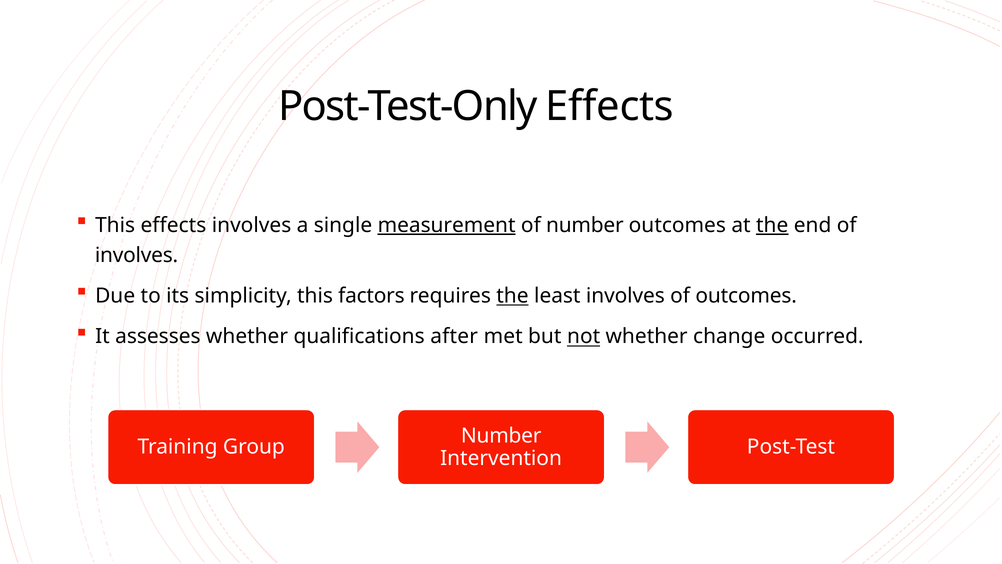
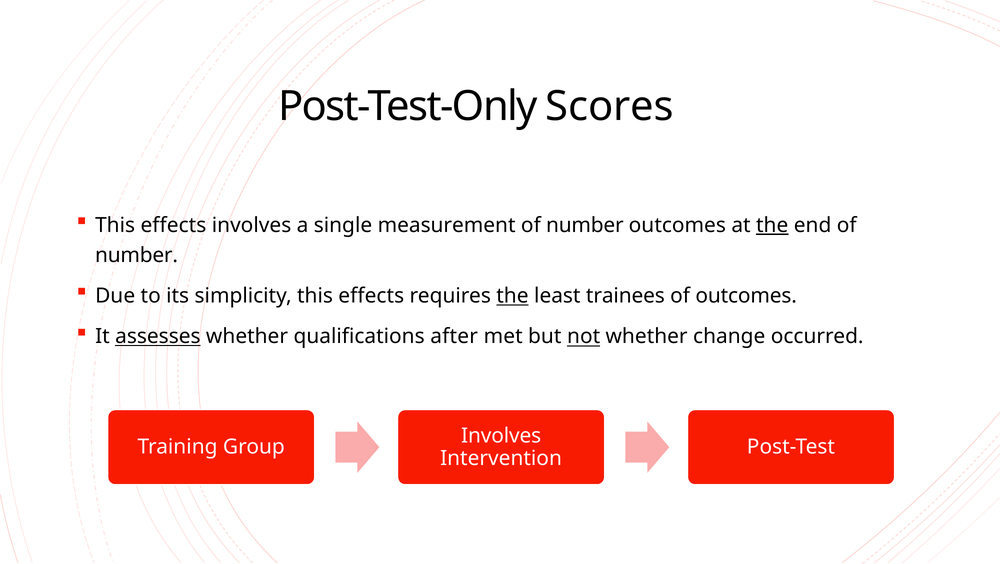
Post-Test-Only Effects: Effects -> Scores (610, 106)
measurement underline: present -> none (447, 225)
involves: involves -> number (137, 255)
simplicity this factors: factors -> effects (371, 296)
least involves: involves -> trainees (625, 296)
assesses underline: none -> present (158, 336)
Number: Number -> Involves (501, 435)
